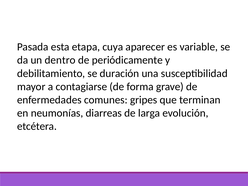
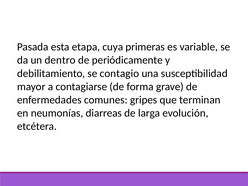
aparecer: aparecer -> primeras (145, 47)
duración: duración -> contagio (119, 73)
